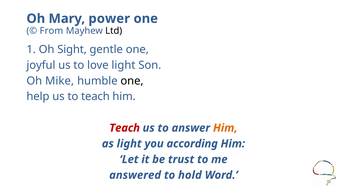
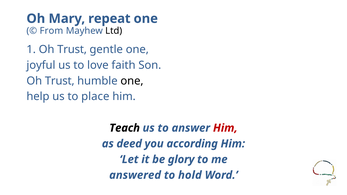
power: power -> repeat (109, 19)
1 Oh Sight: Sight -> Trust (72, 49)
love light: light -> faith (124, 65)
Mike: Mike -> Trust (60, 81)
to teach: teach -> place (95, 97)
Teach colour: red -> black (125, 128)
Him colour: orange -> red (225, 128)
as light: light -> deed (129, 144)
trust: trust -> glory (181, 160)
